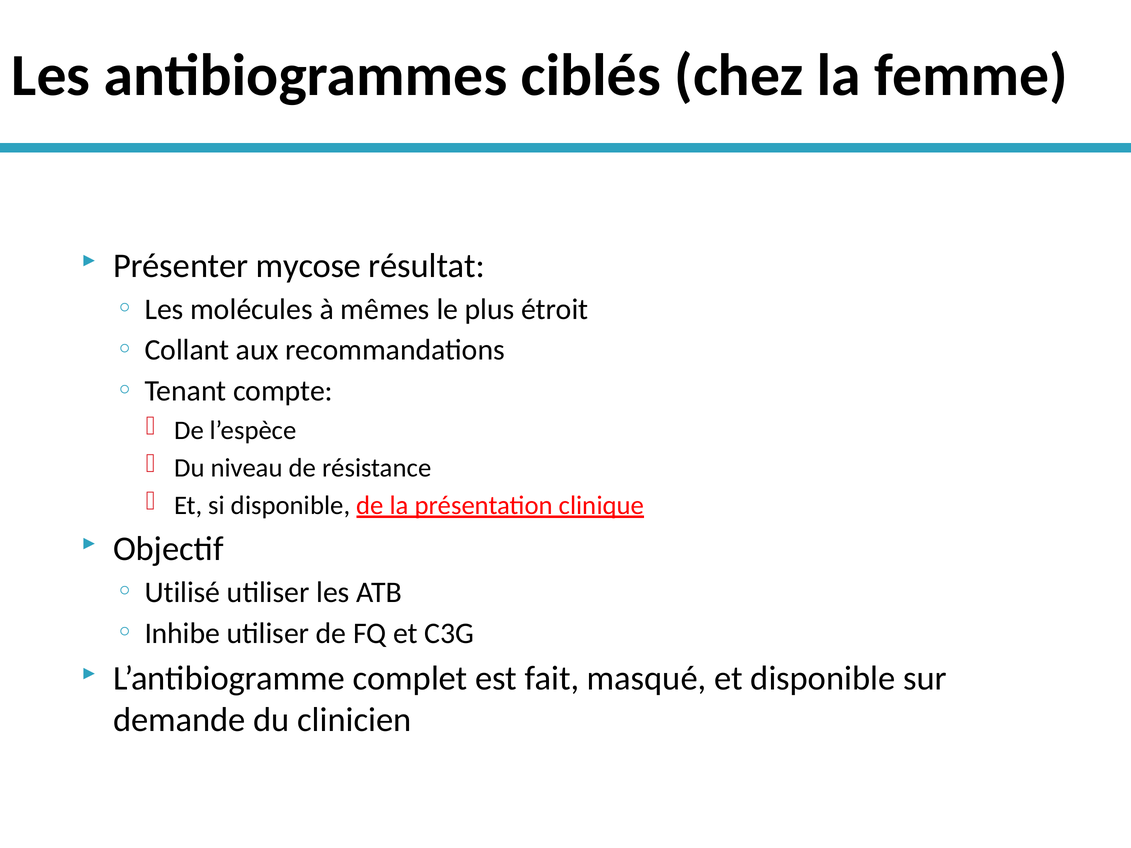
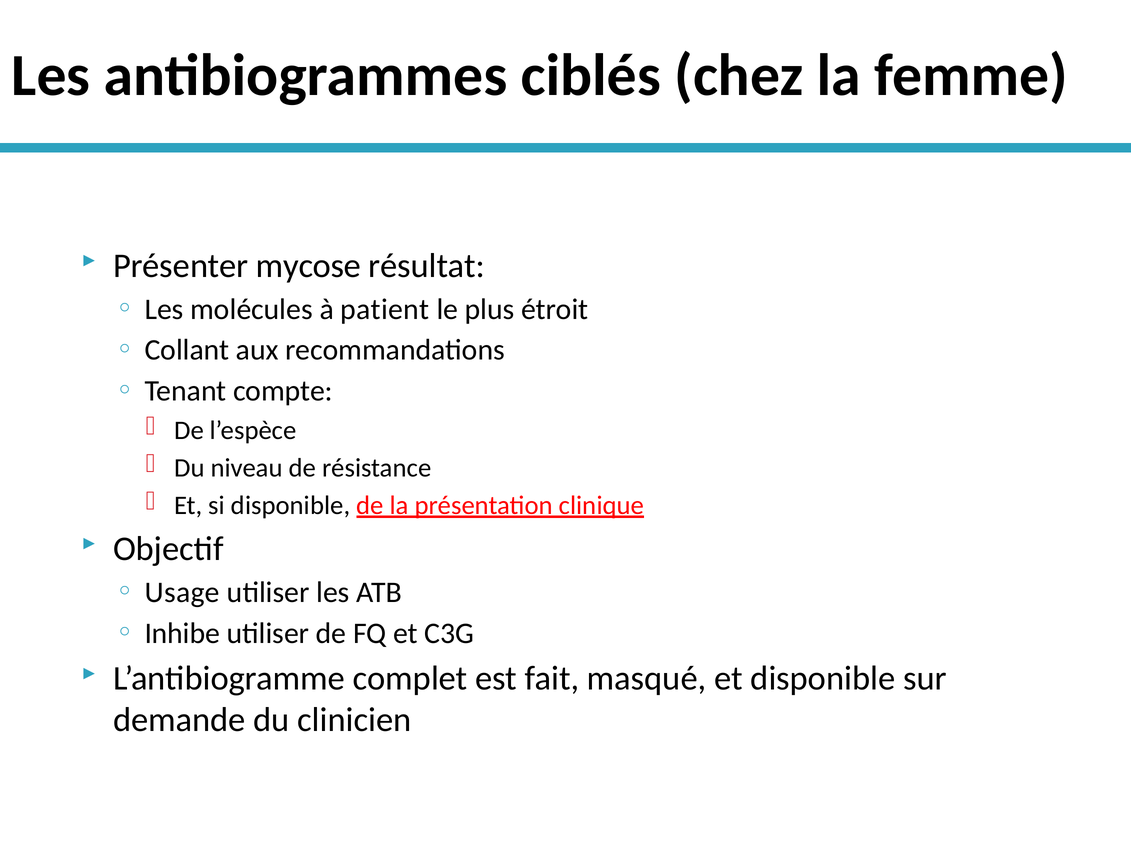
mêmes: mêmes -> patient (385, 309)
Utilisé: Utilisé -> Usage (182, 592)
